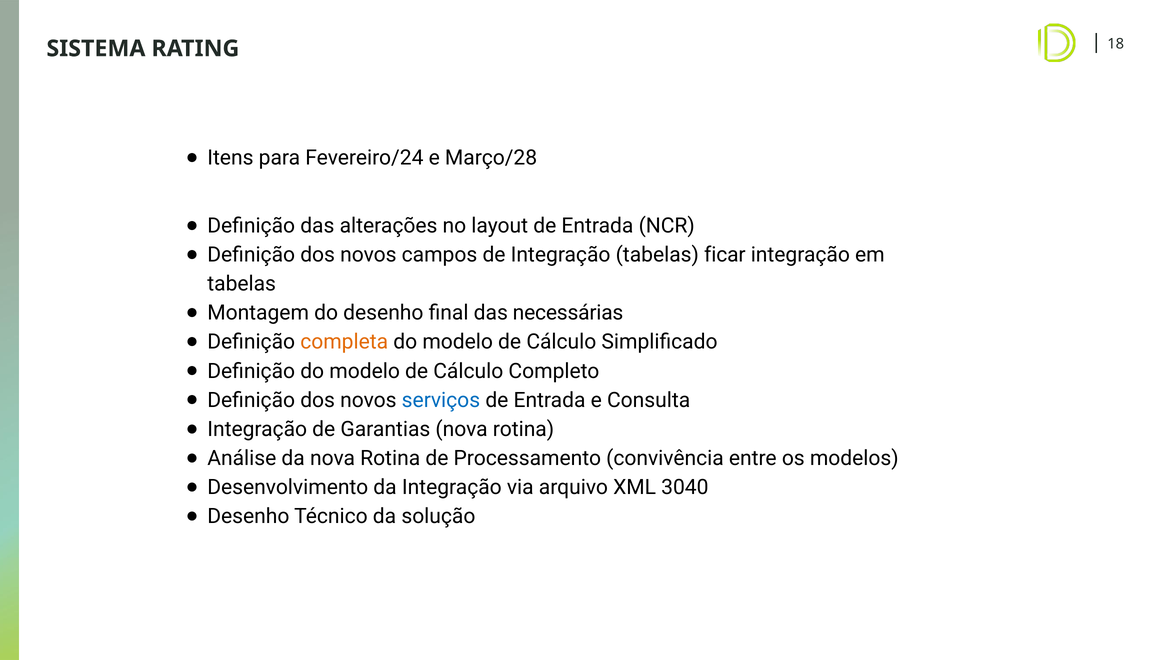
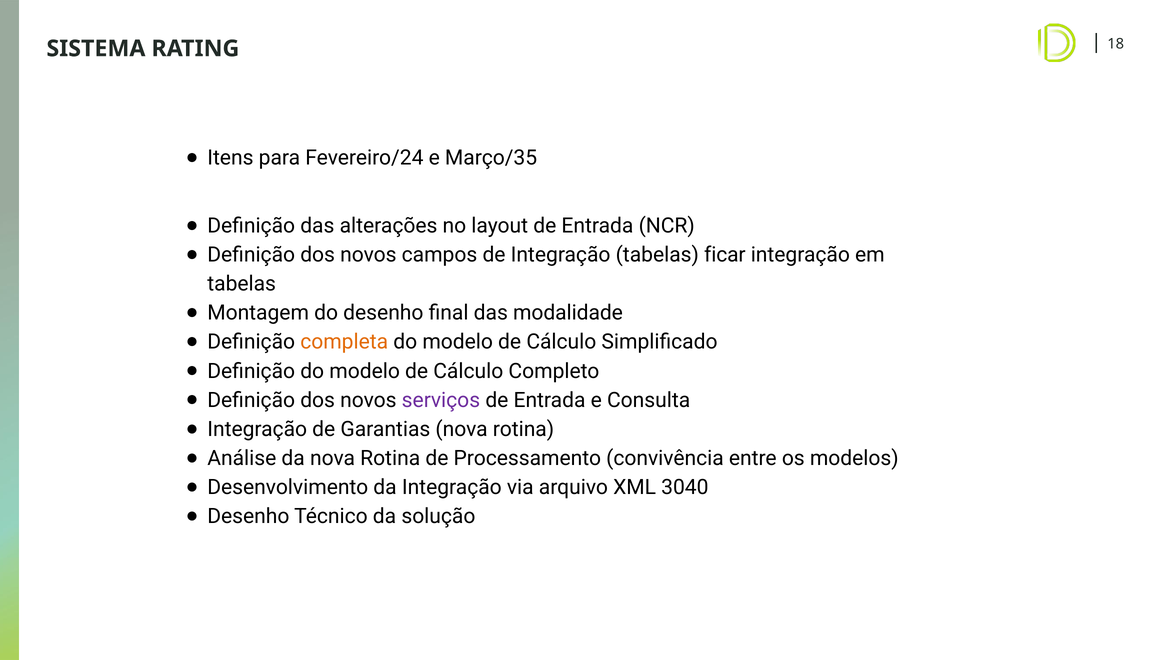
Março/28: Março/28 -> Março/35 (491, 158)
necessárias: necessárias -> modalidade (568, 313)
serviços colour: blue -> purple (441, 400)
